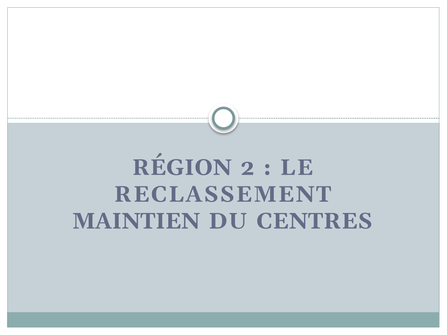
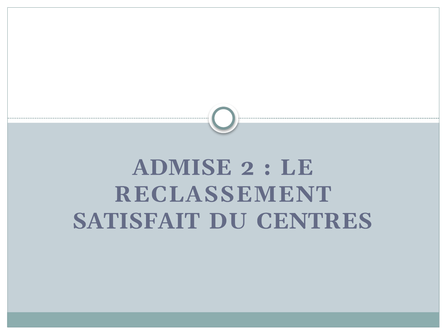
RÉGION: RÉGION -> ADMISE (182, 168)
MAINTIEN: MAINTIEN -> SATISFAIT (136, 221)
